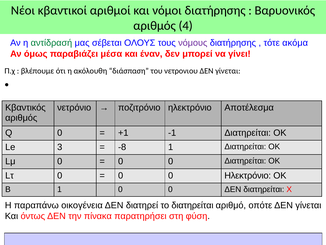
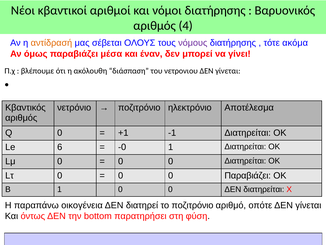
αντίδρασή colour: green -> orange (51, 43)
3: 3 -> 6 (60, 147)
-8: -8 -> -0 (122, 147)
0 Ηλεκτρόνιο: Ηλεκτρόνιο -> Παραβιάζει (248, 175)
το διατηρείται: διατηρείται -> ποζιτρόνιο (192, 205)
πίνακα: πίνακα -> bottom (98, 216)
